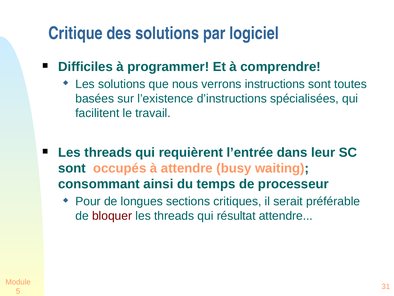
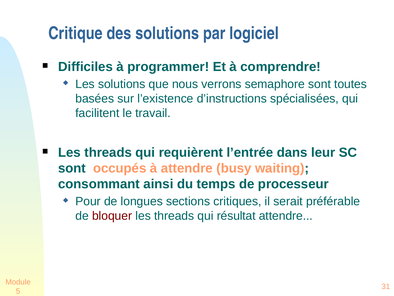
instructions: instructions -> semaphore (275, 84)
